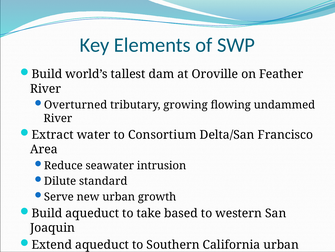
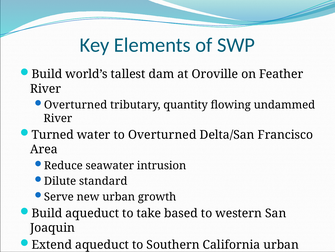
growing: growing -> quantity (186, 105)
Extract: Extract -> Turned (53, 134)
to Consortium: Consortium -> Overturned (162, 134)
